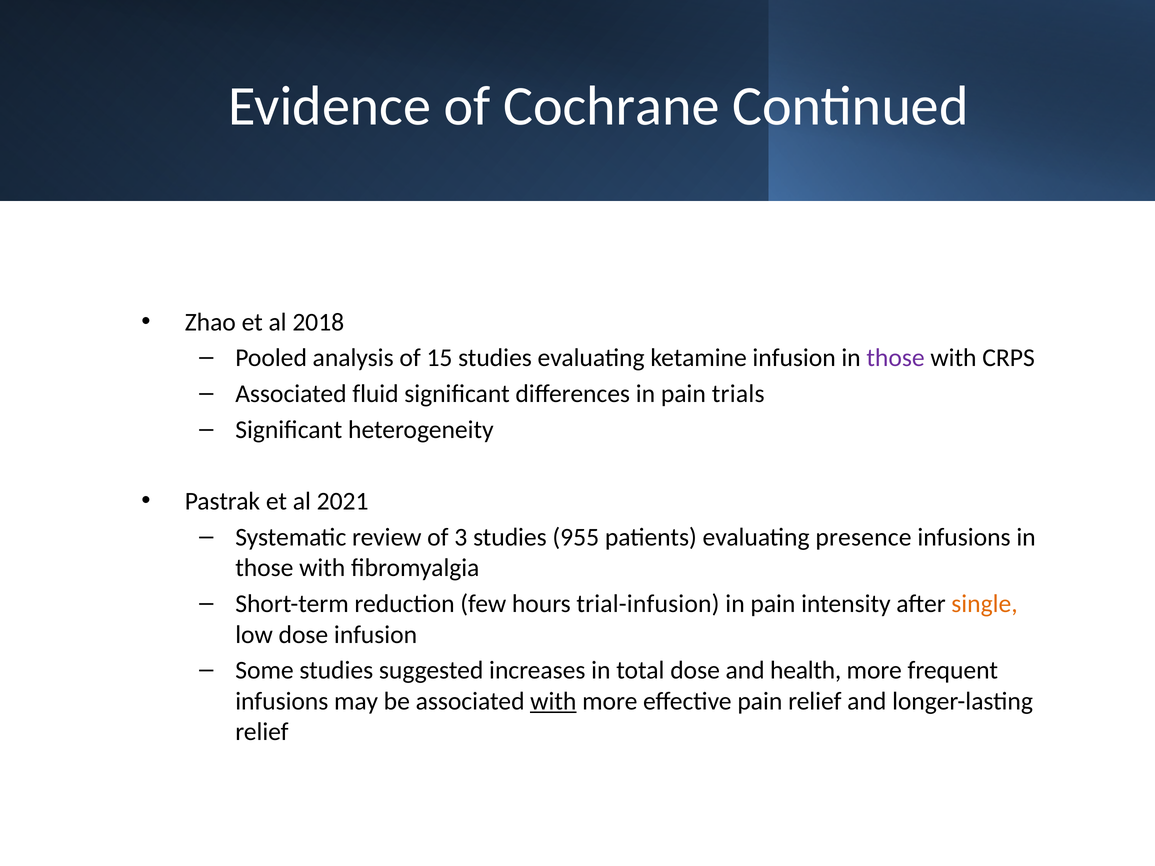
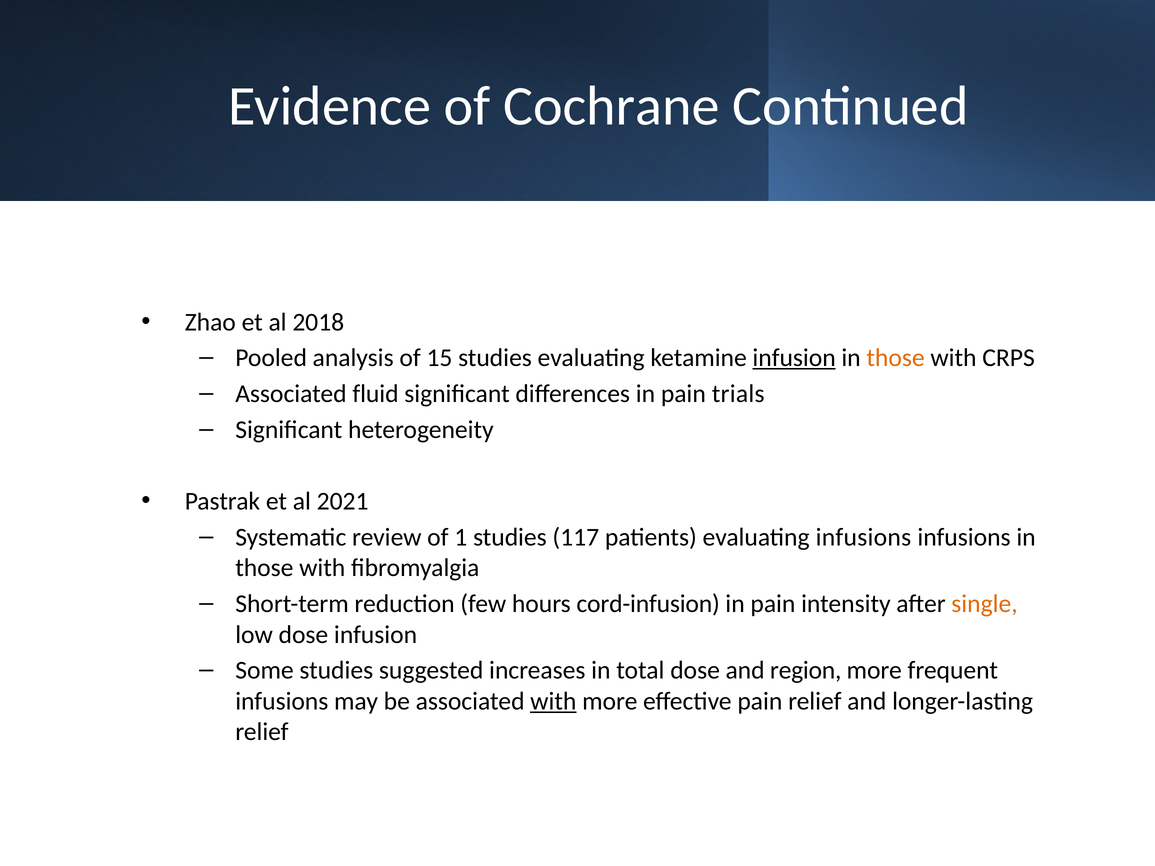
infusion underline: none -> present (794, 358)
those colour: purple -> orange (896, 358)
3: 3 -> 1 (461, 537)
955: 955 -> 117 (576, 537)
evaluating presence: presence -> infusions (863, 537)
trial-infusion: trial-infusion -> cord-infusion (648, 604)
health: health -> region (806, 671)
